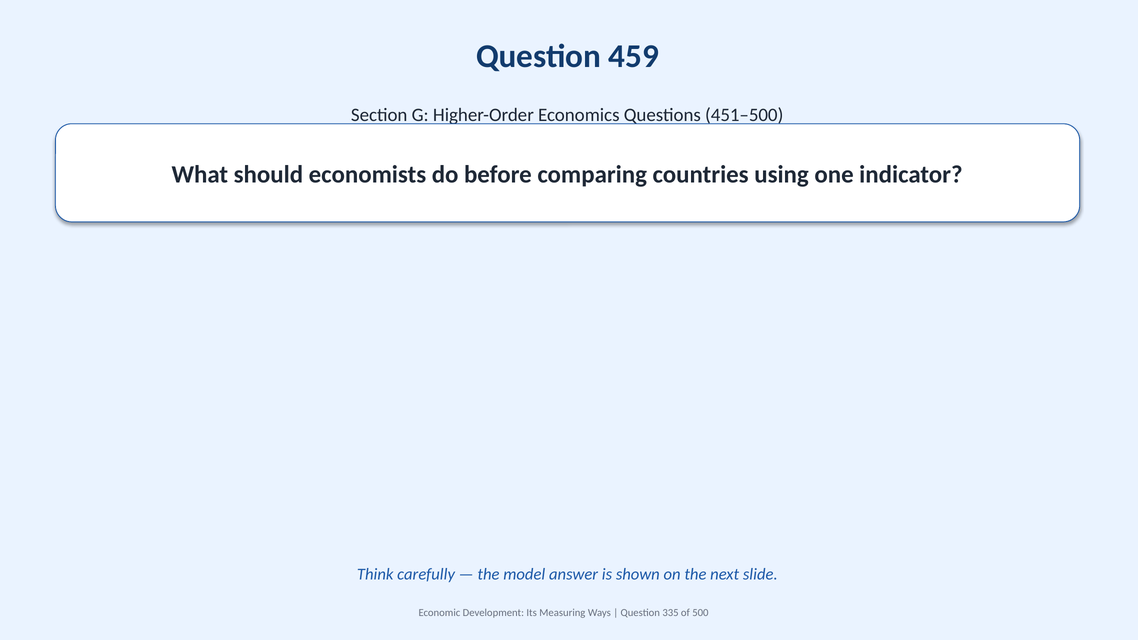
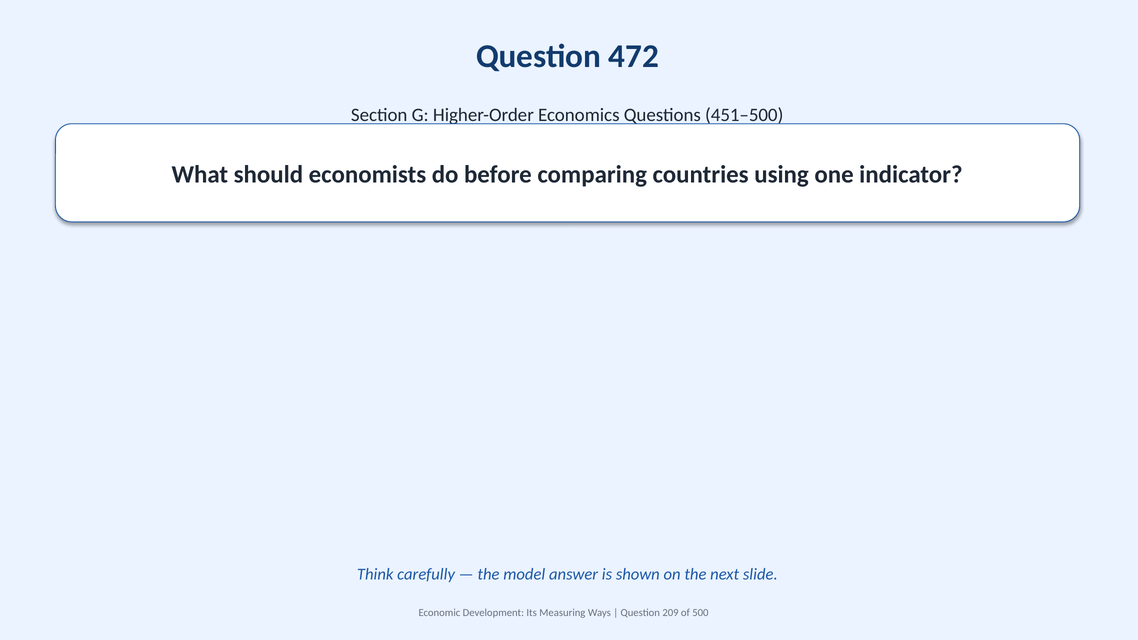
459: 459 -> 472 (634, 56)
335: 335 -> 209 (670, 613)
